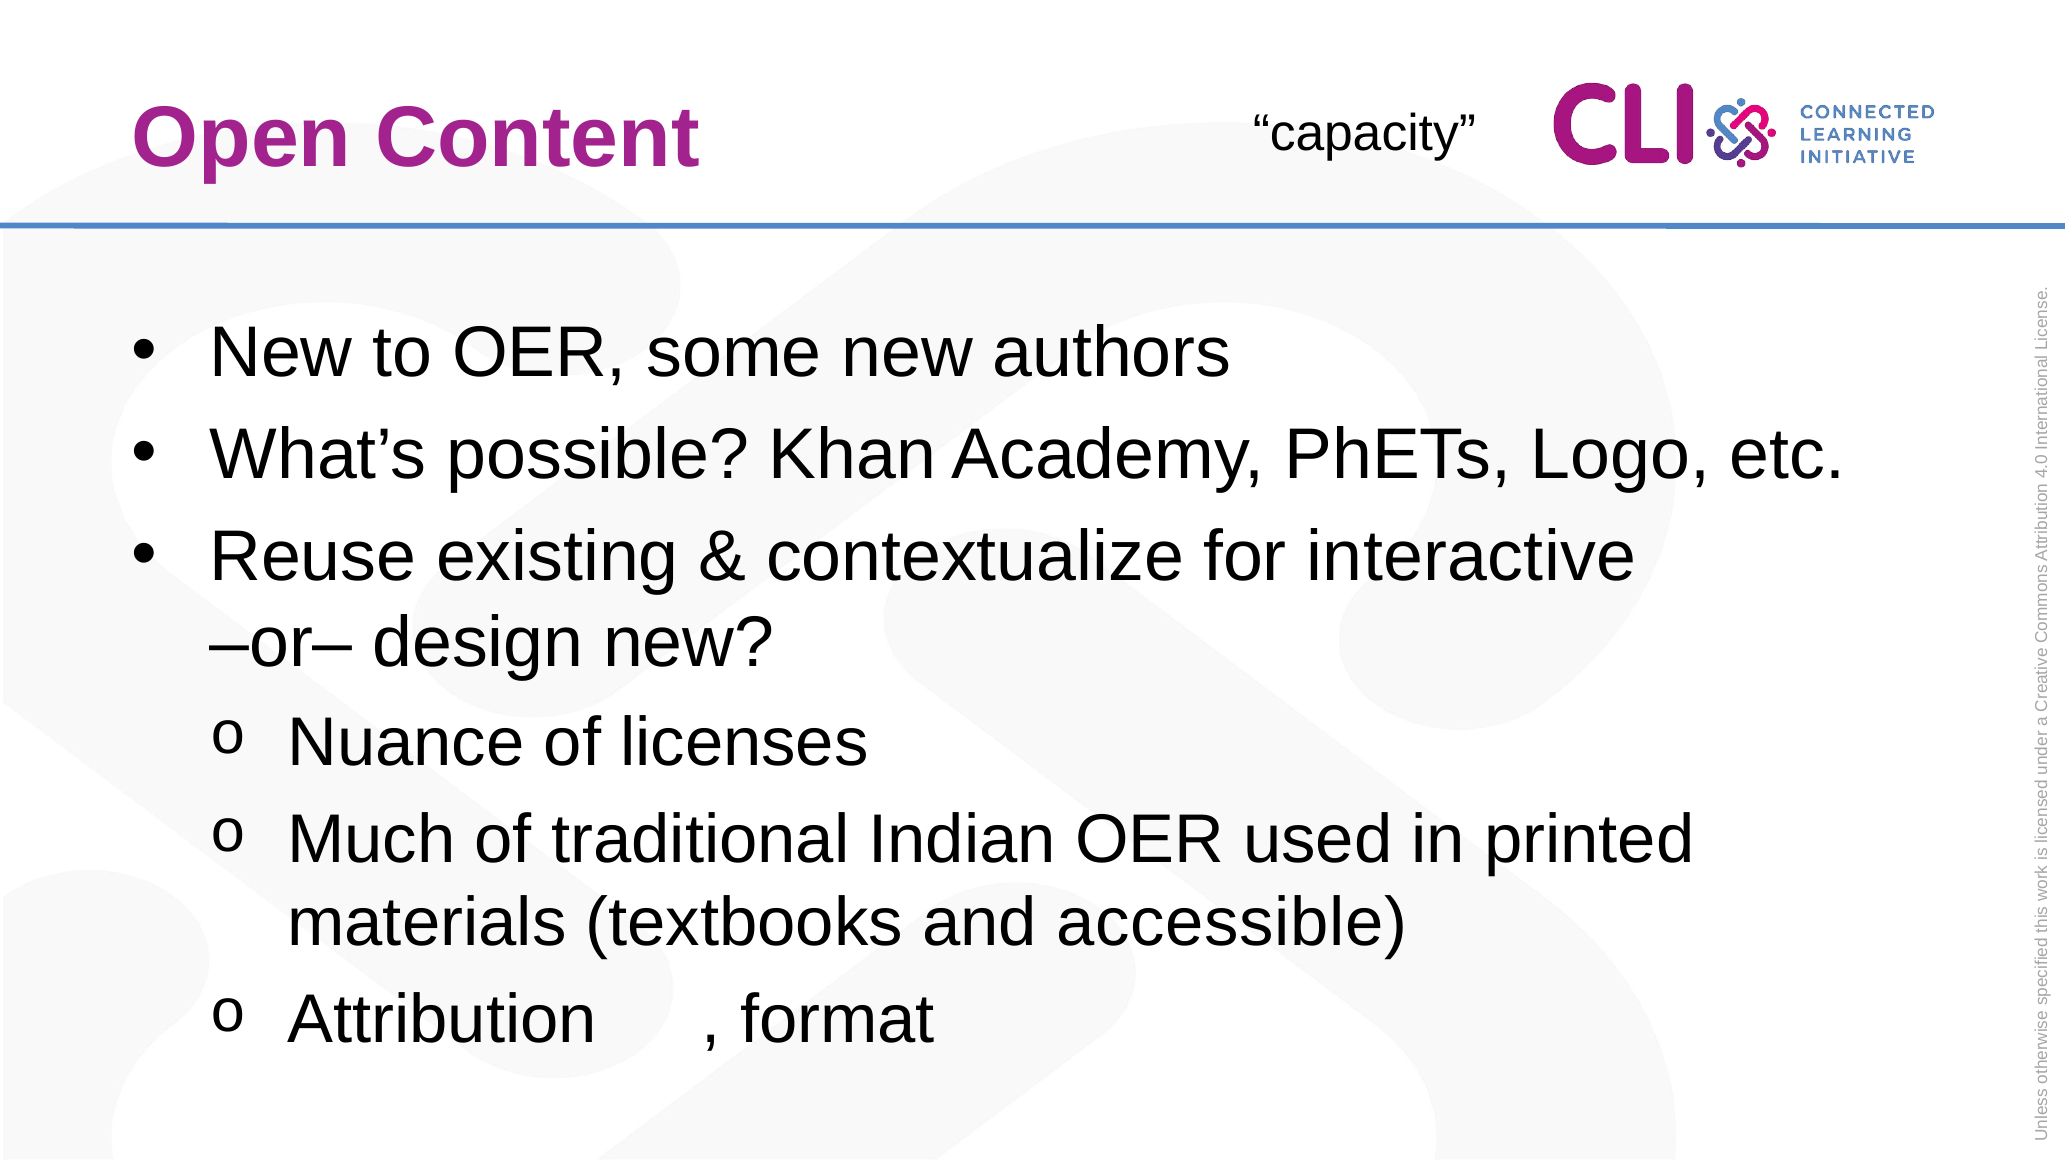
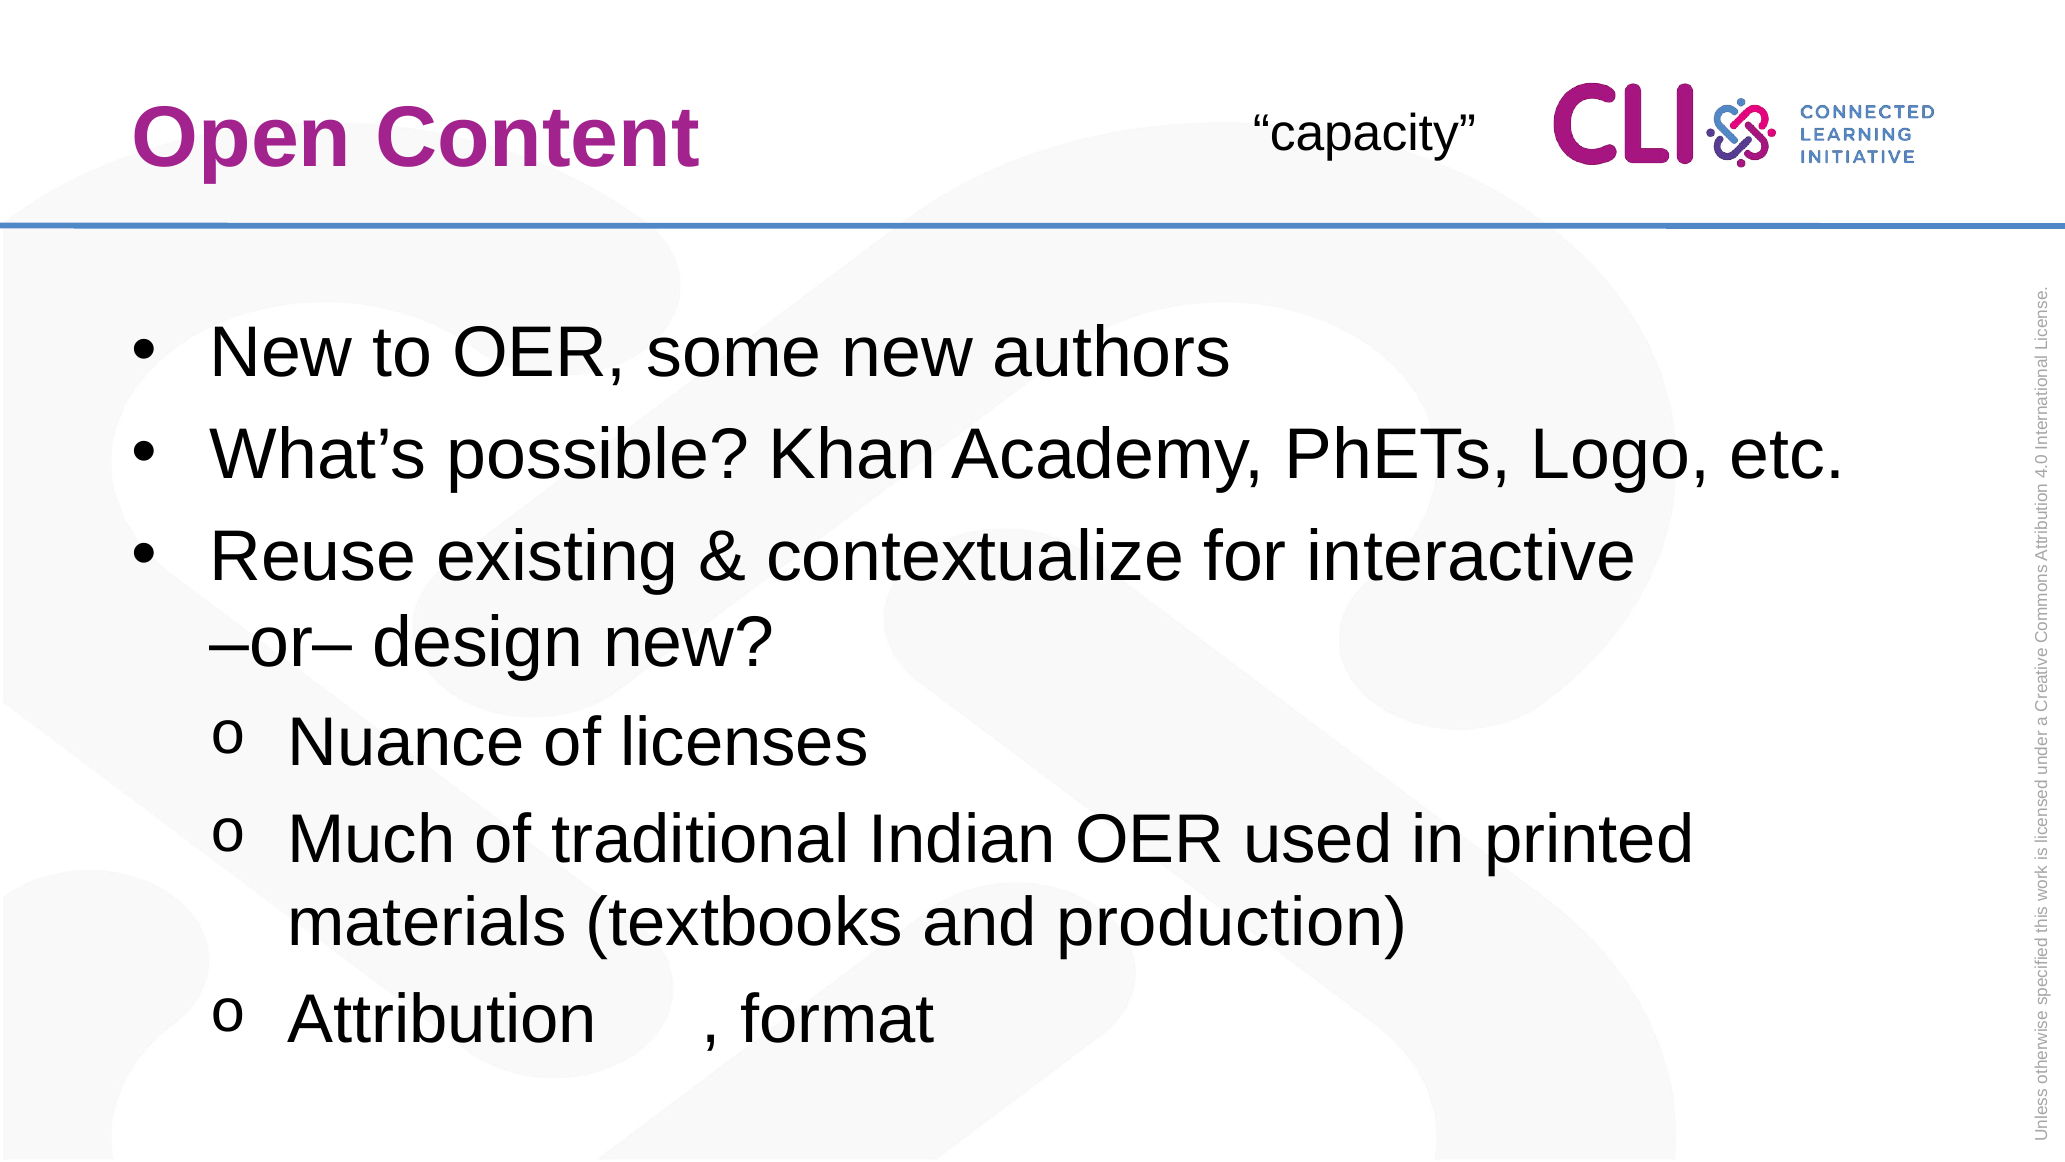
accessible: accessible -> production (1232, 922)
